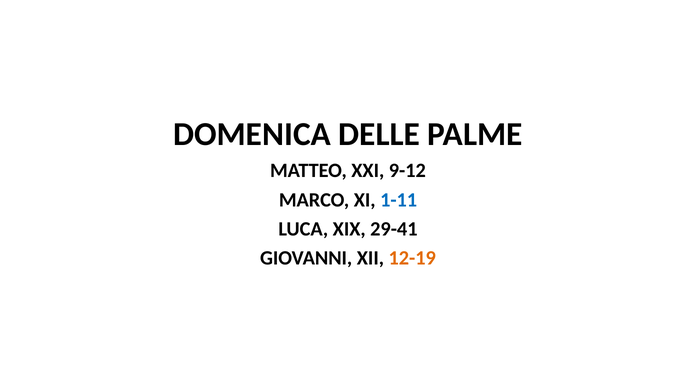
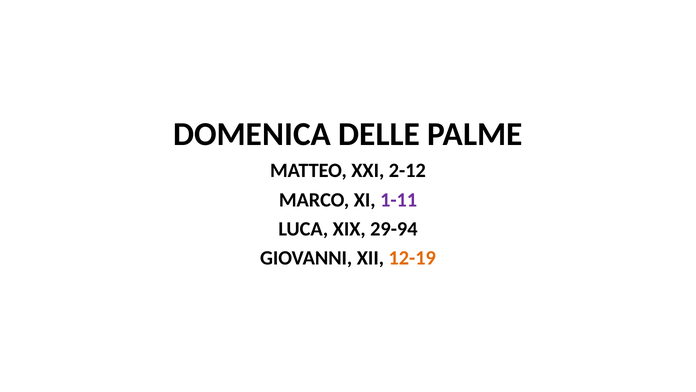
9-12: 9-12 -> 2-12 (407, 170)
1-11 colour: blue -> purple (399, 200)
29-41: 29-41 -> 29-94 (394, 229)
